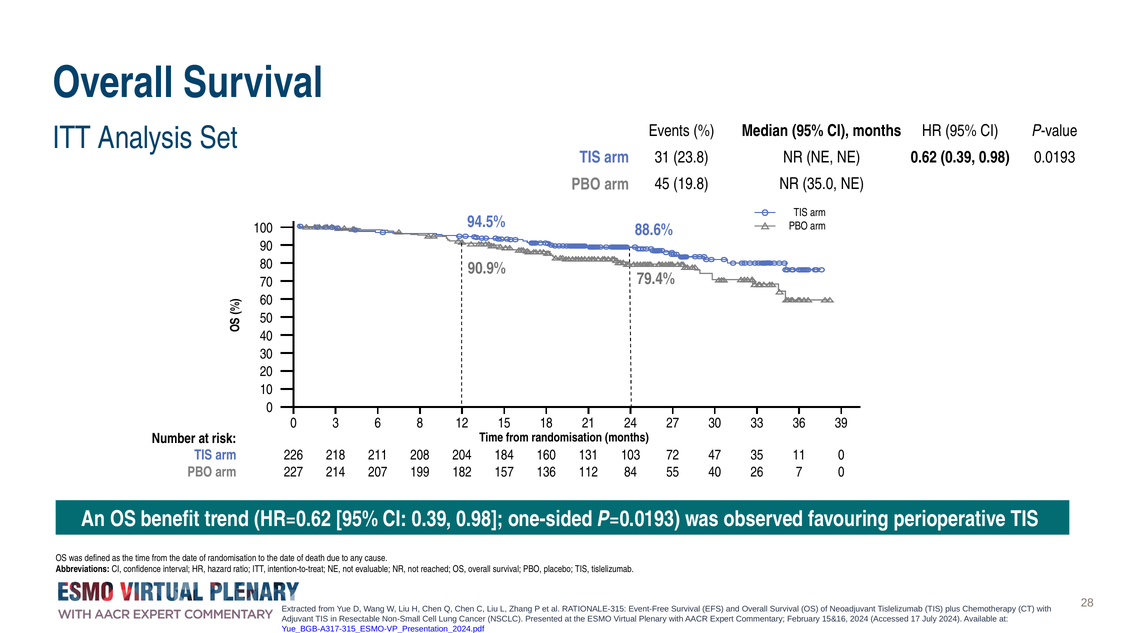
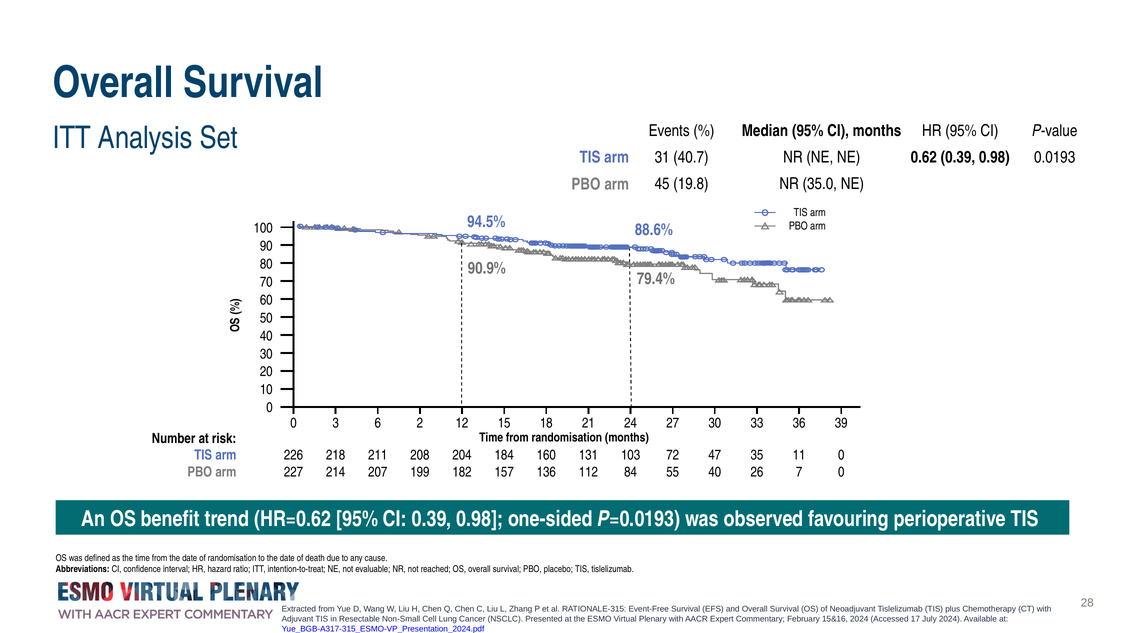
23.8: 23.8 -> 40.7 (691, 157)
8: 8 -> 2 (420, 423)
